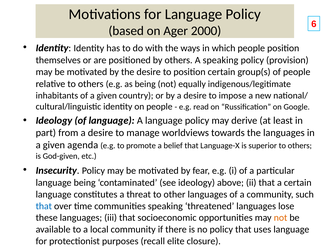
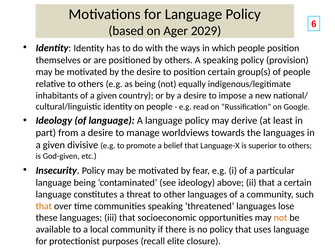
2000: 2000 -> 2029 (206, 31)
agenda: agenda -> divisive (83, 145)
that colour: blue -> orange (44, 206)
